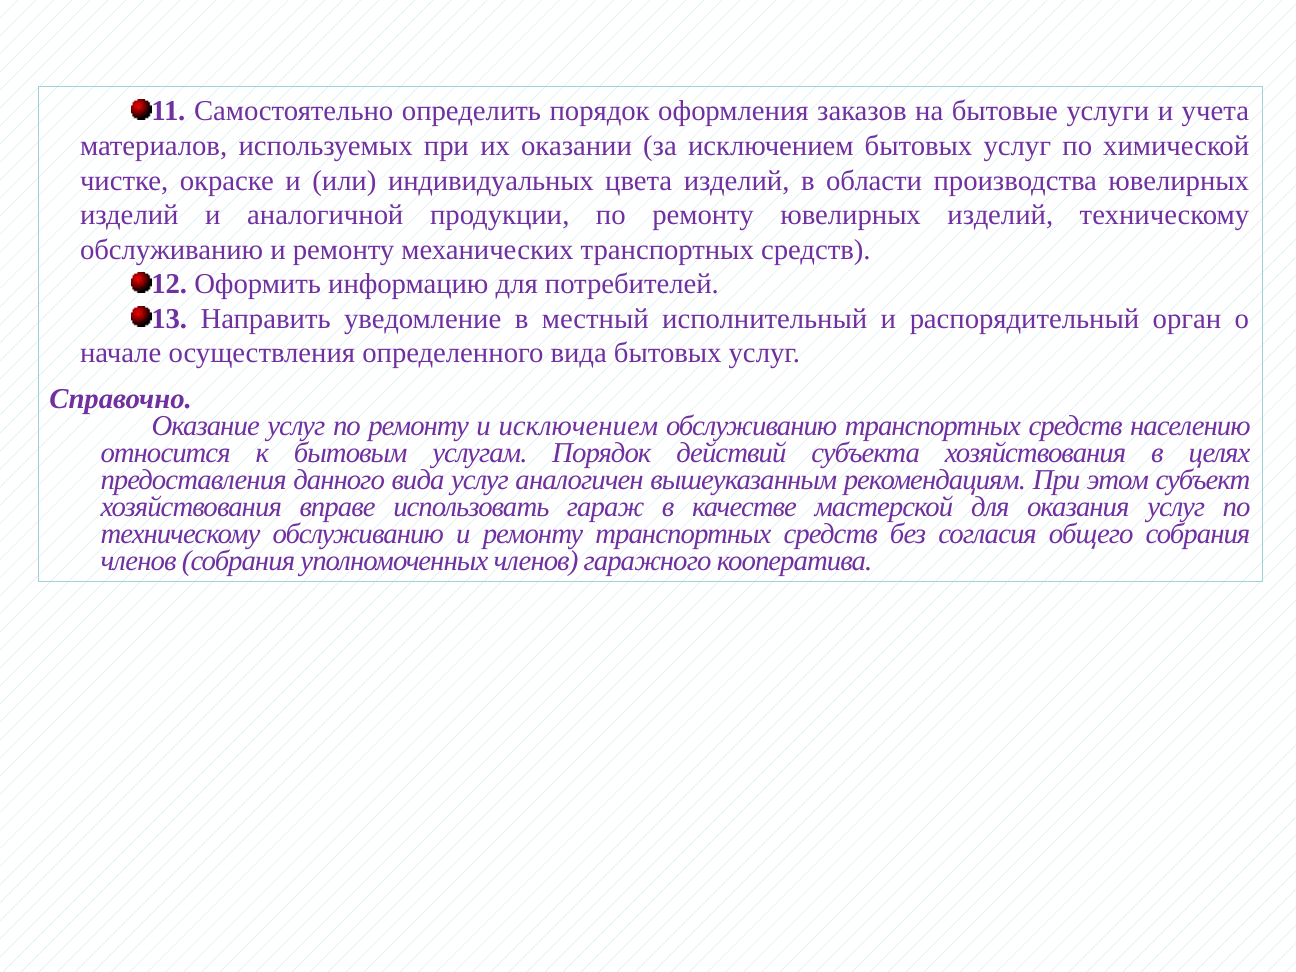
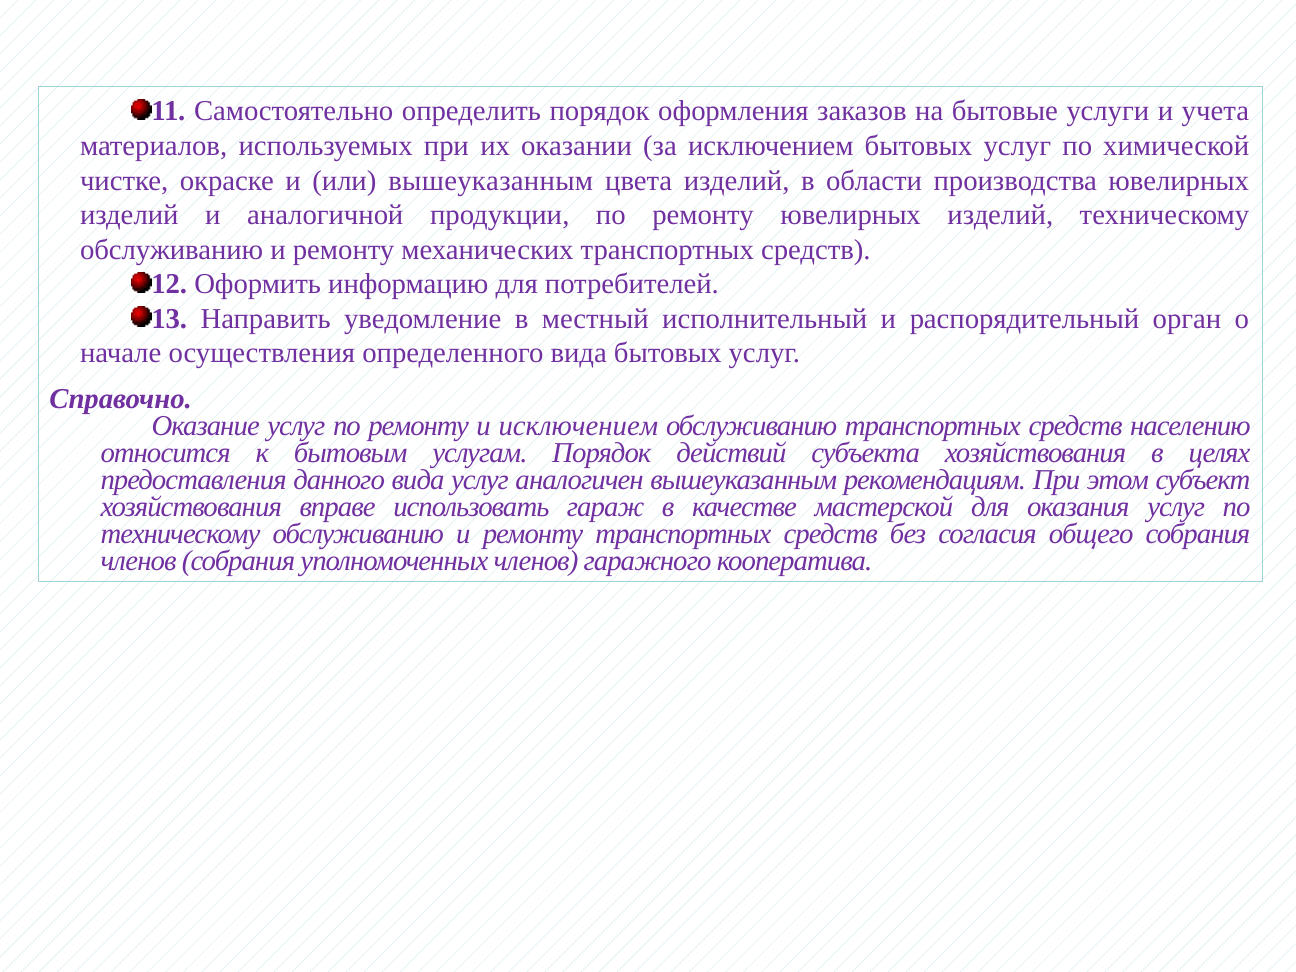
или индивидуальных: индивидуальных -> вышеуказанным (491, 181)
